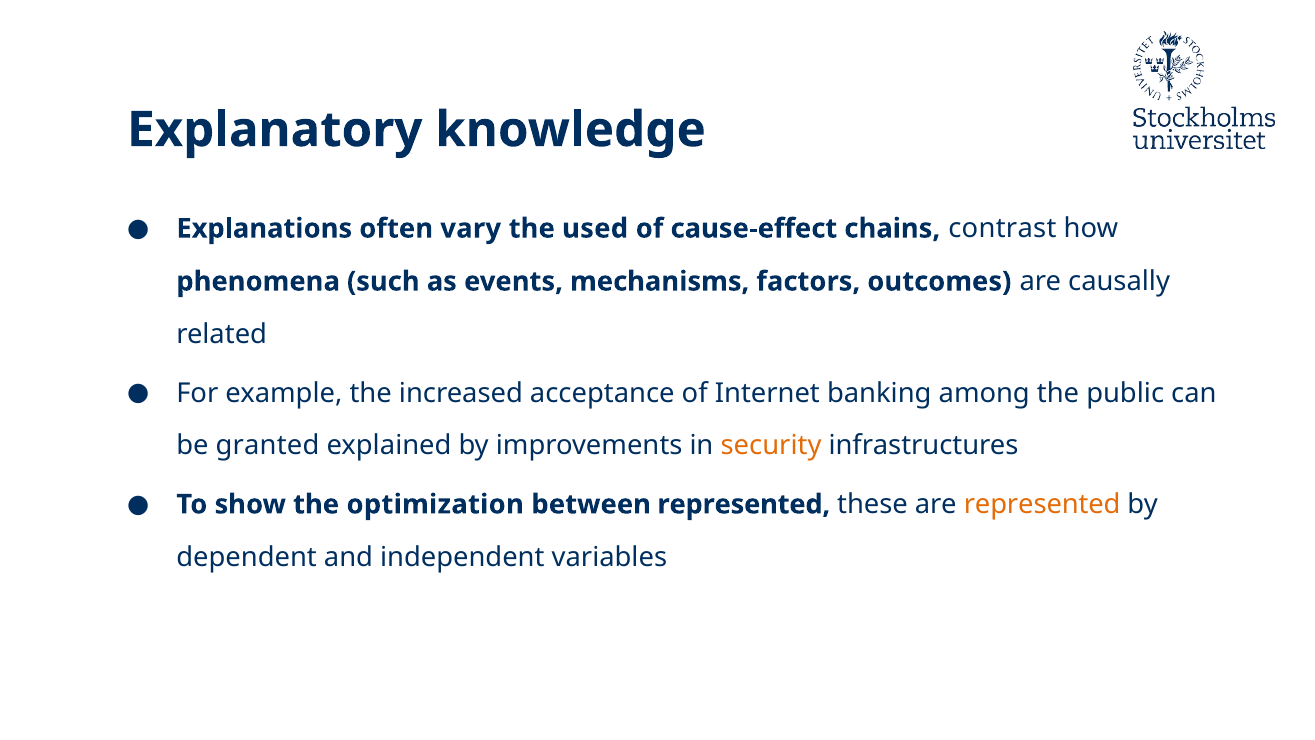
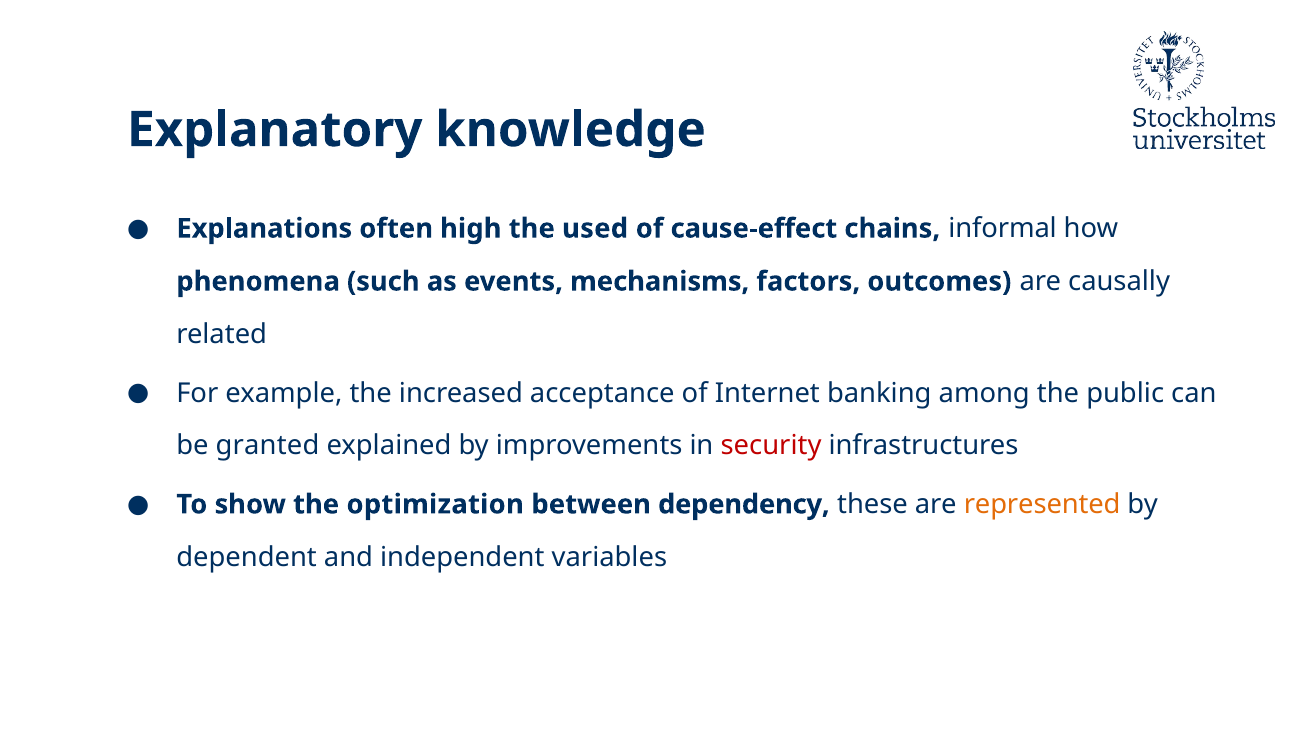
vary: vary -> high (471, 228)
contrast: contrast -> informal (1003, 228)
security colour: orange -> red (771, 446)
between represented: represented -> dependency (744, 504)
